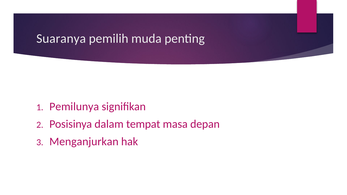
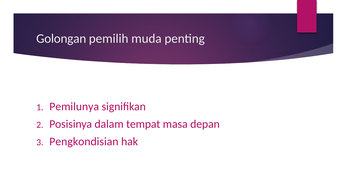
Suaranya: Suaranya -> Golongan (61, 39)
Menganjurkan: Menganjurkan -> Pengkondisian (84, 142)
